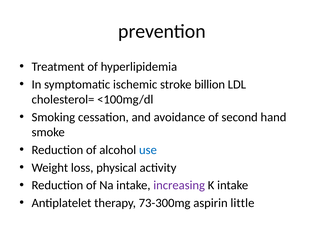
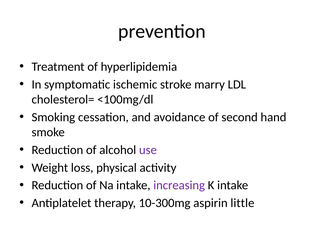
billion: billion -> marry (210, 84)
use colour: blue -> purple (148, 150)
73-300mg: 73-300mg -> 10-300mg (165, 203)
